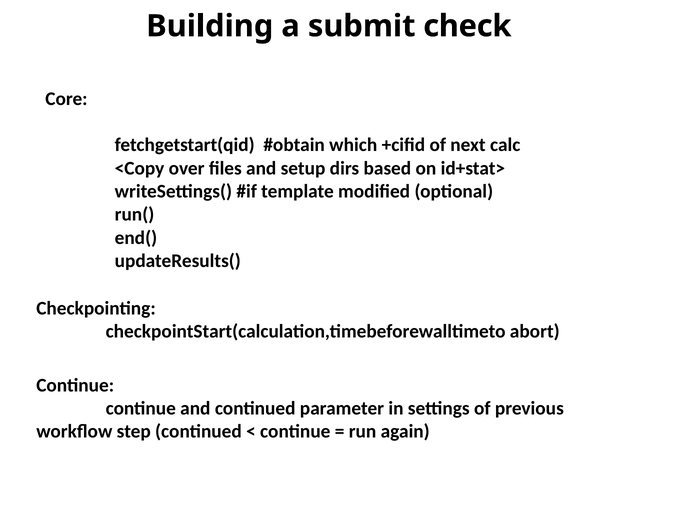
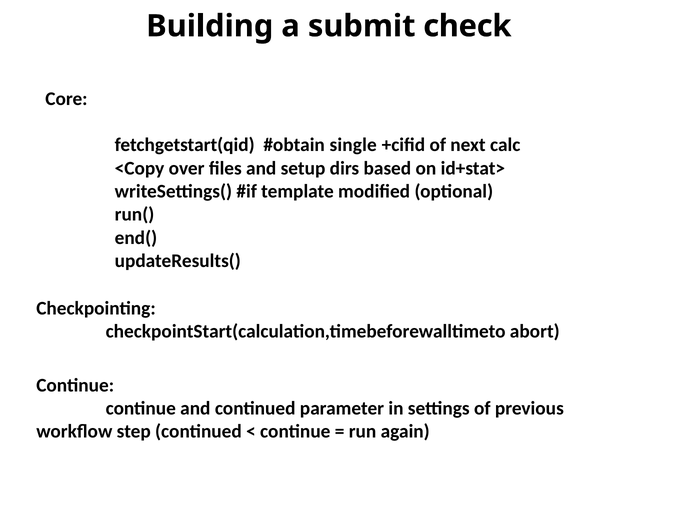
which: which -> single (353, 145)
